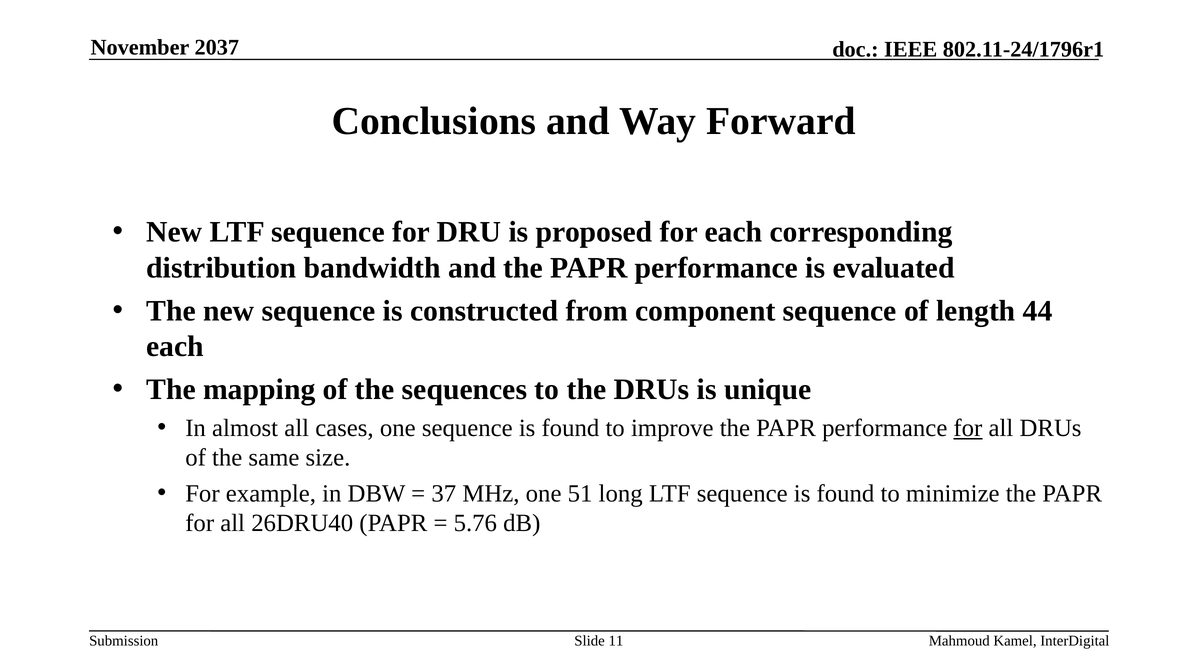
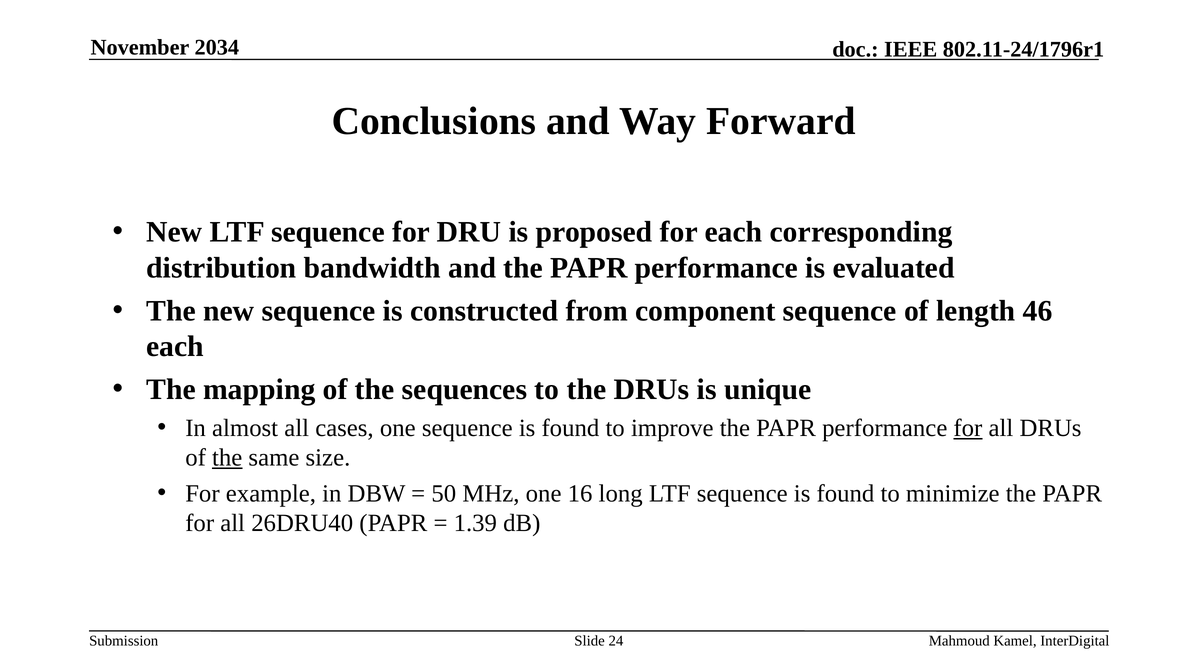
2037: 2037 -> 2034 (217, 47)
44: 44 -> 46 (1038, 311)
the underline: none -> present (227, 458)
37: 37 -> 50 (444, 494)
51: 51 -> 16 (580, 494)
5.76: 5.76 -> 1.39 (475, 524)
11: 11 -> 24 (616, 641)
